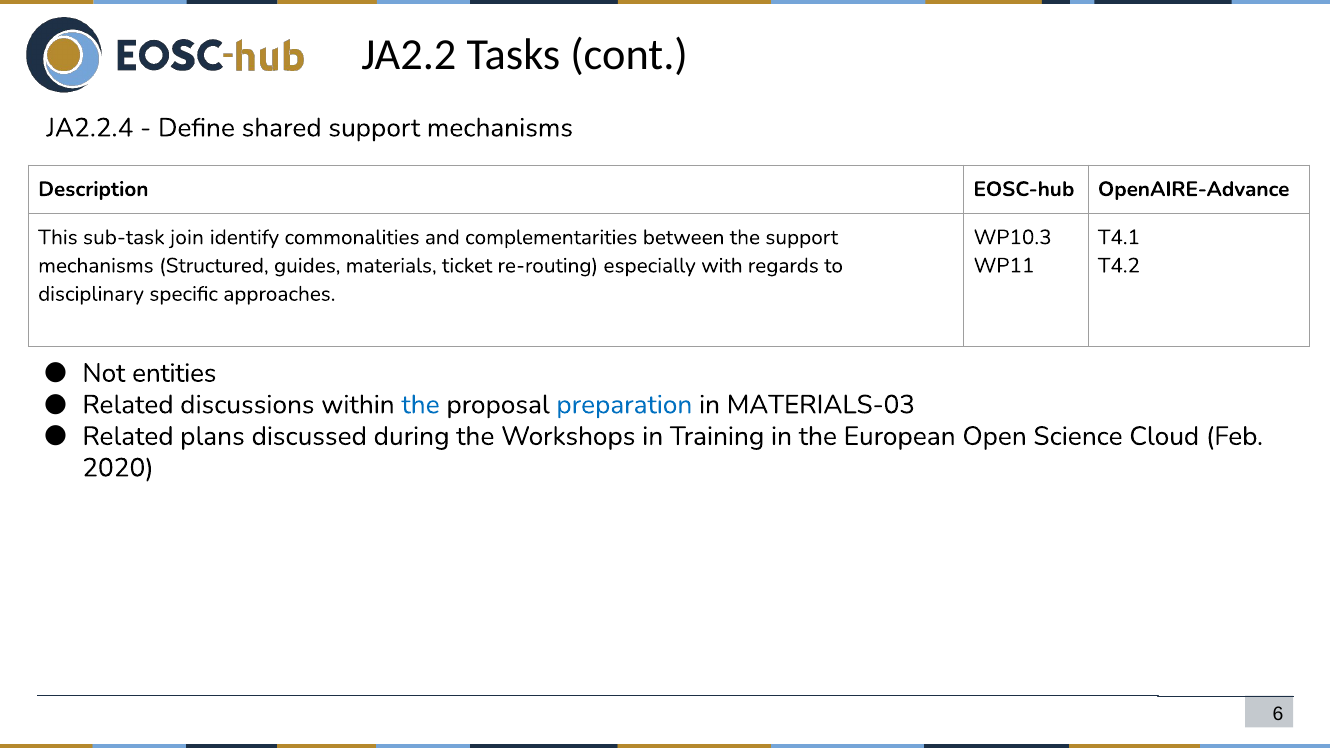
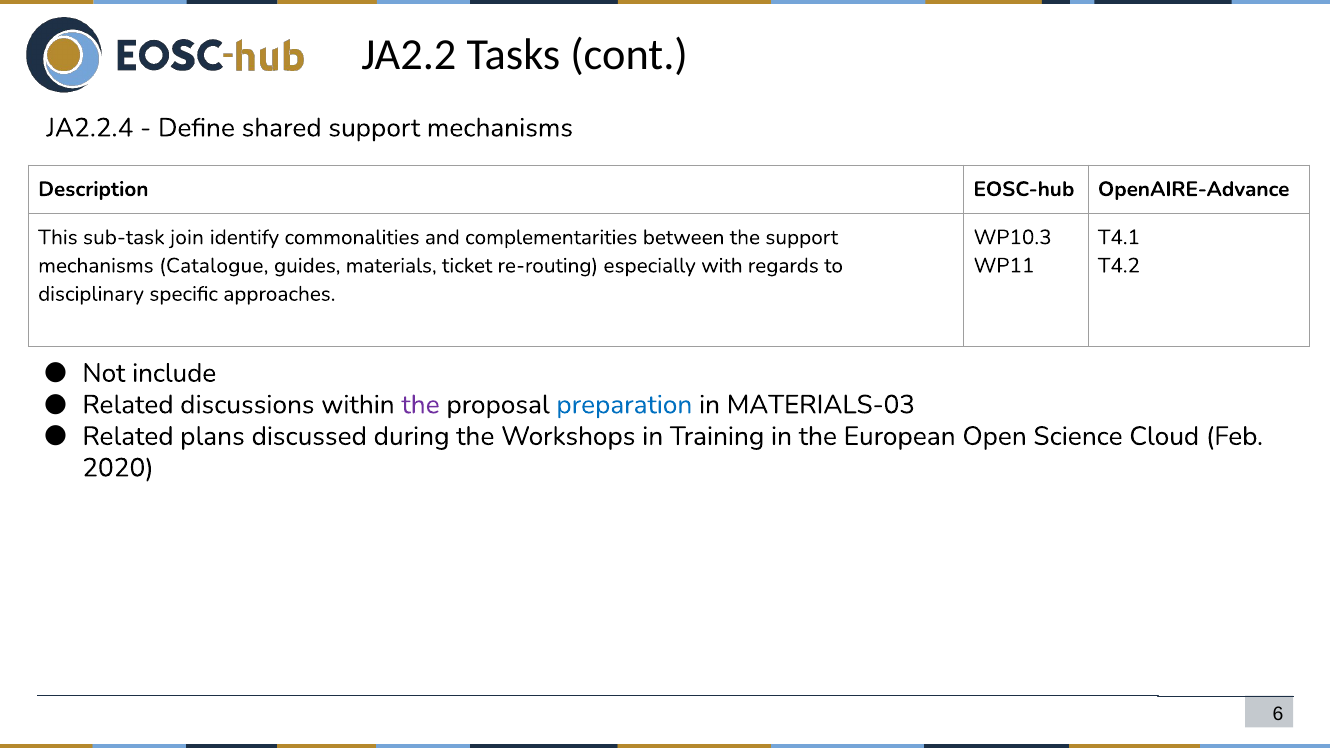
Structured: Structured -> Catalogue (214, 266)
entities: entities -> include (174, 373)
the colour: blue -> purple (421, 405)
